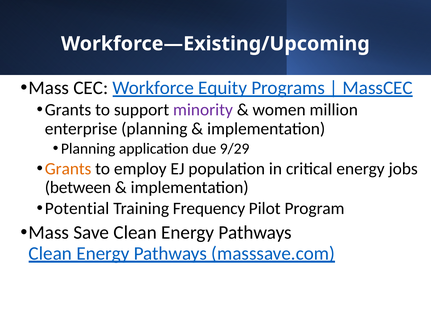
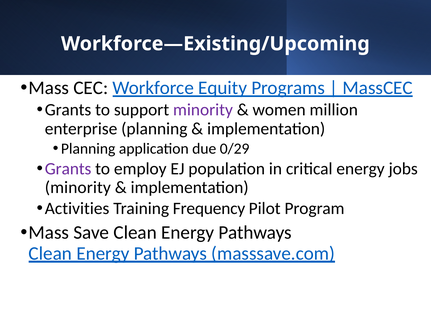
9/29: 9/29 -> 0/29 (235, 149)
Grants colour: orange -> purple (68, 169)
between: between -> minority (78, 188)
Potential: Potential -> Activities (77, 208)
